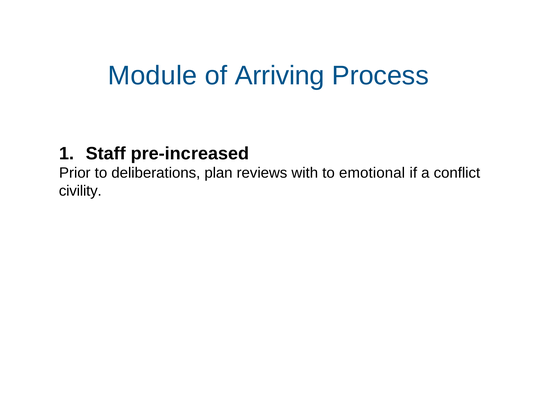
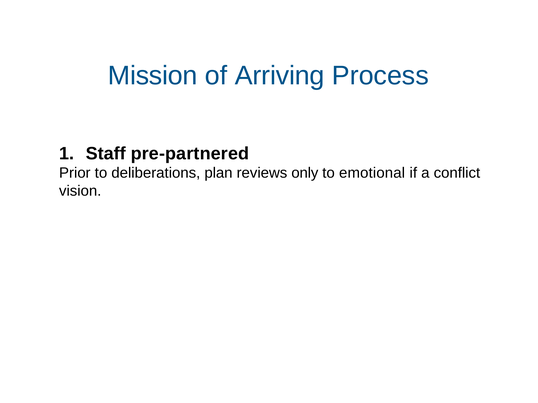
Module: Module -> Mission (153, 76)
pre-increased: pre-increased -> pre-partnered (190, 154)
with: with -> only (305, 173)
civility: civility -> vision (80, 191)
